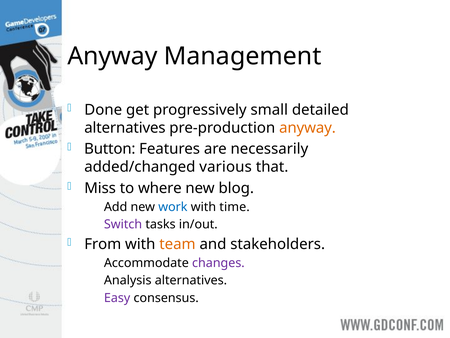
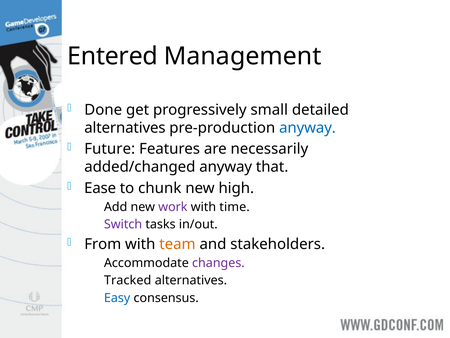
Anyway: Anyway -> Entered (113, 56)
anyway colour: orange -> blue (307, 128)
Button: Button -> Future (110, 149)
added/changed various: various -> anyway (226, 167)
Miss: Miss -> Ease (100, 188)
where: where -> chunk (160, 188)
blog: blog -> high (236, 188)
work colour: blue -> purple (173, 207)
Analysis: Analysis -> Tracked (128, 280)
Easy colour: purple -> blue (117, 298)
